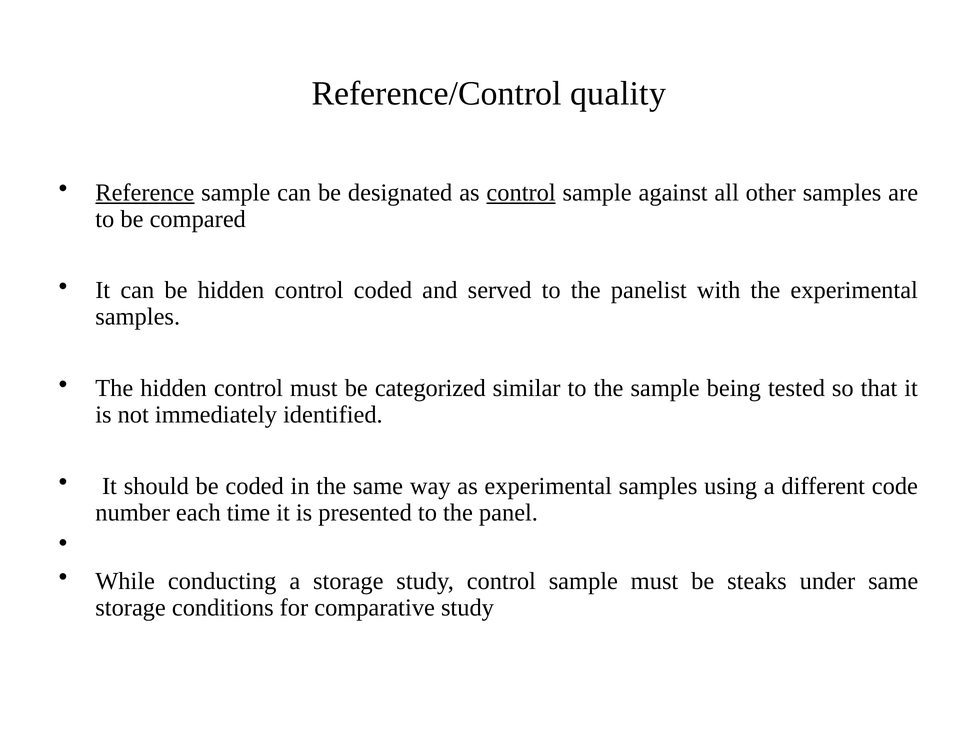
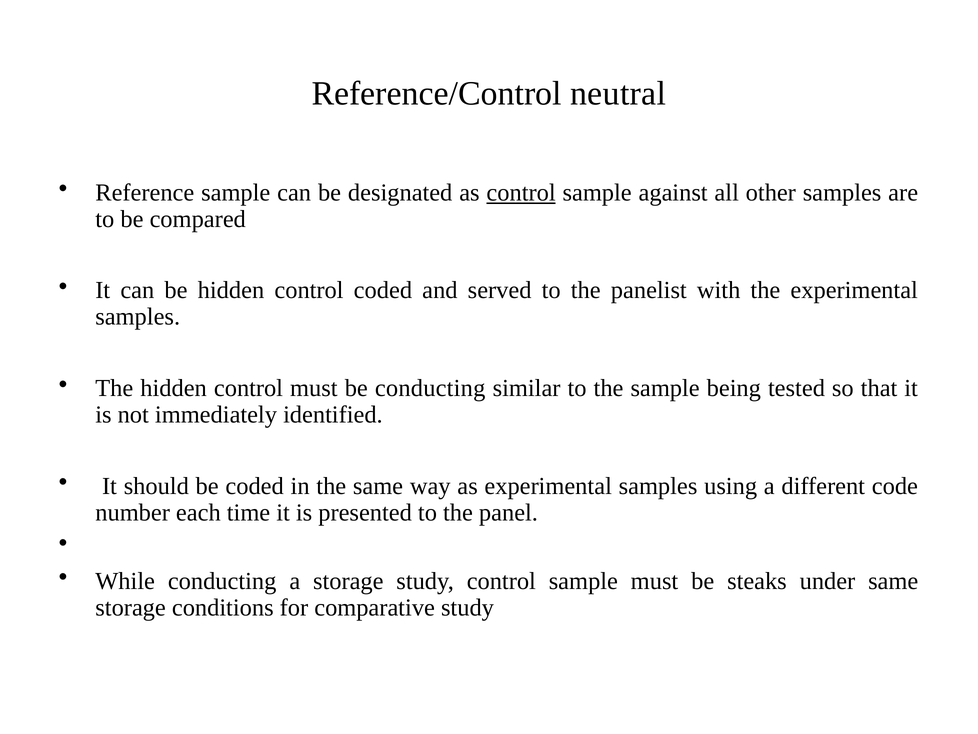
quality: quality -> neutral (618, 94)
Reference underline: present -> none (145, 192)
be categorized: categorized -> conducting (430, 388)
